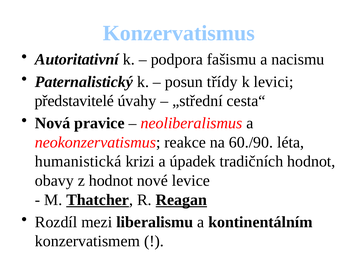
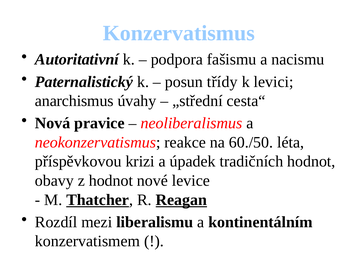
představitelé: představitelé -> anarchismus (74, 101)
60./90: 60./90 -> 60./50 (251, 142)
humanistická: humanistická -> příspěvkovou (78, 161)
